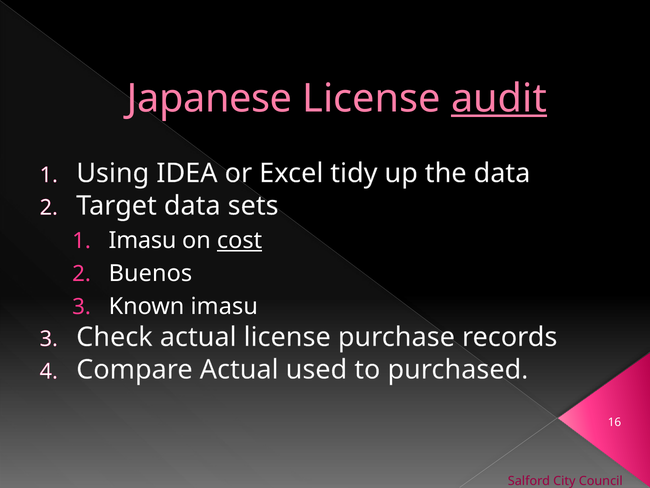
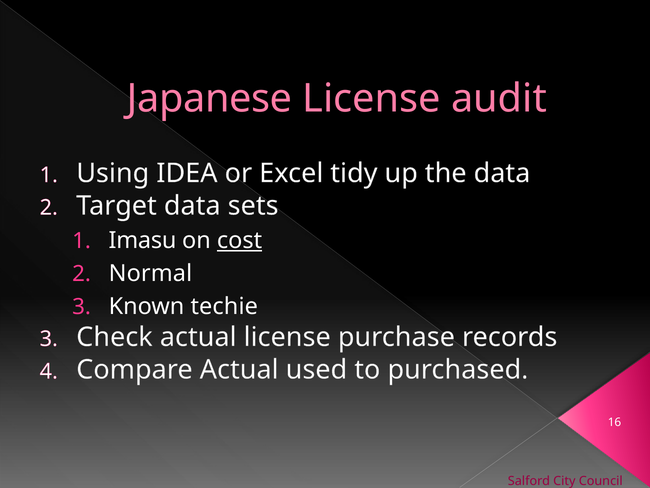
audit underline: present -> none (499, 99)
Buenos: Buenos -> Normal (150, 273)
Known imasu: imasu -> techie (224, 306)
